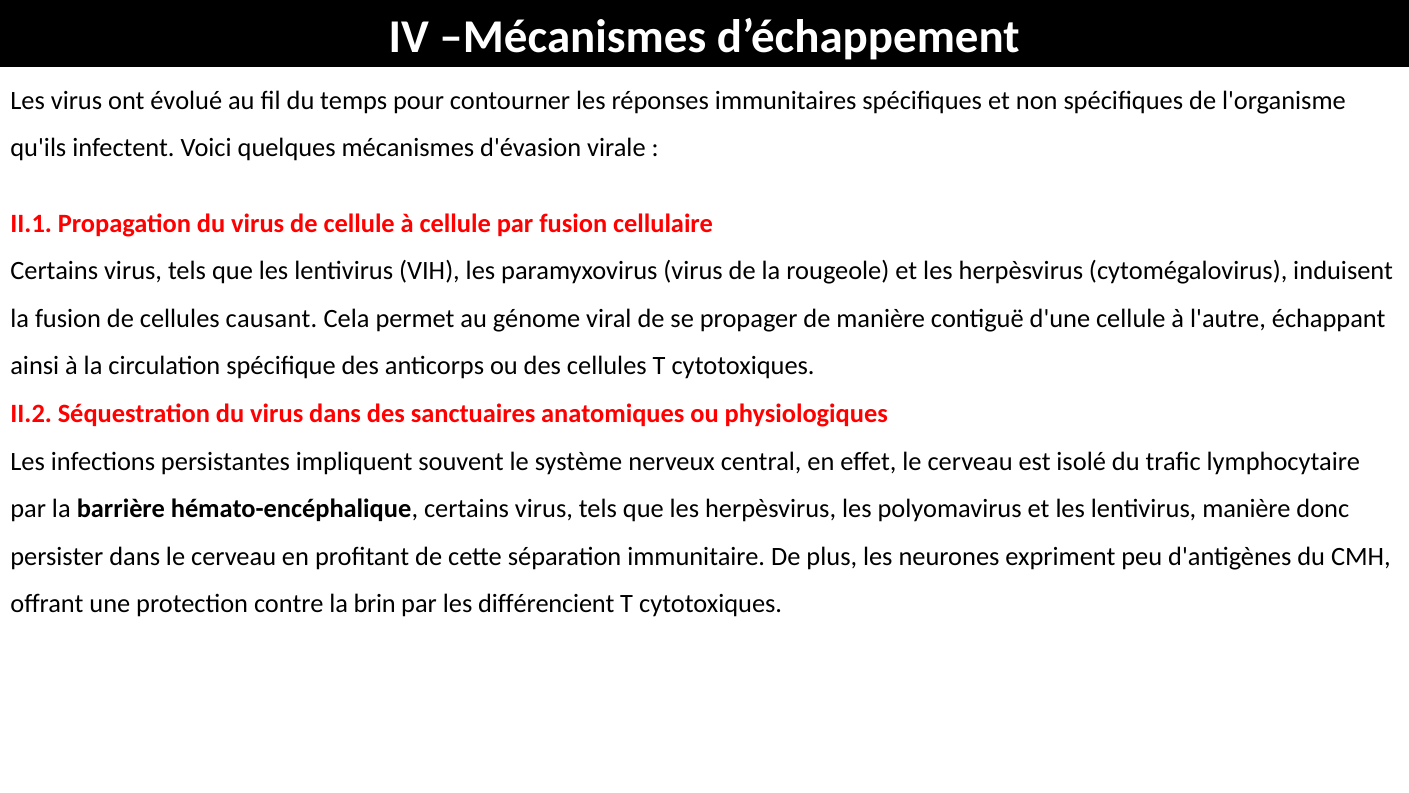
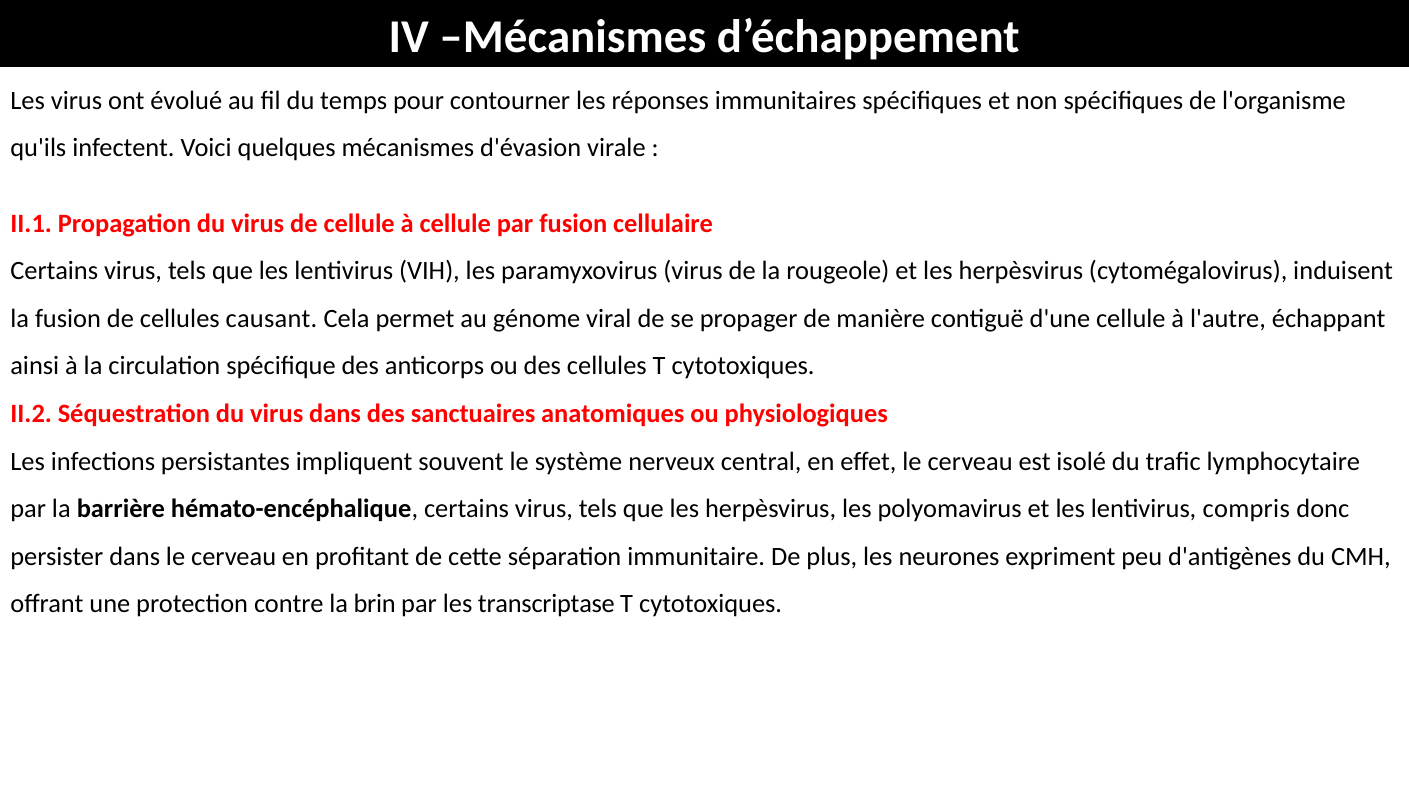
lentivirus manière: manière -> compris (1246, 509)
différencient: différencient -> transcriptase (546, 604)
